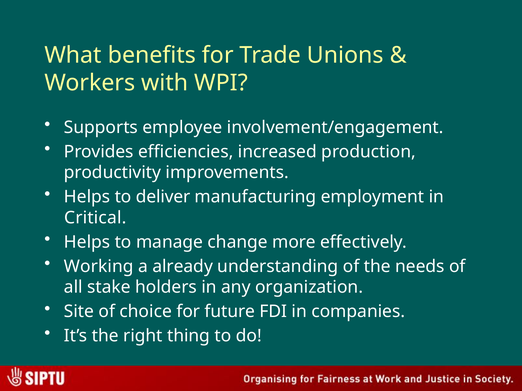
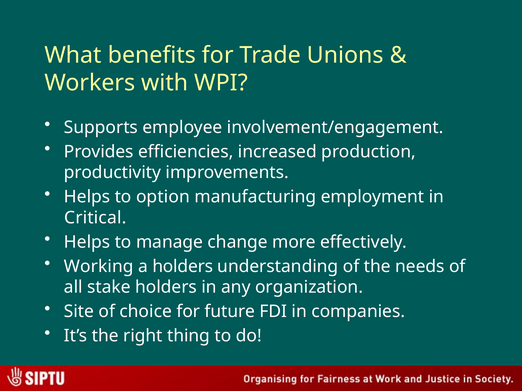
deliver: deliver -> option (163, 197)
a already: already -> holders (183, 267)
